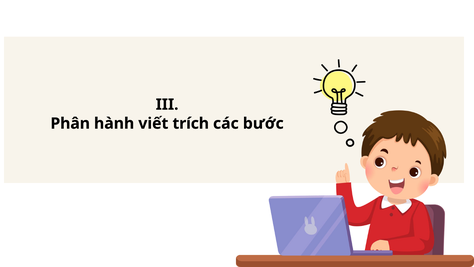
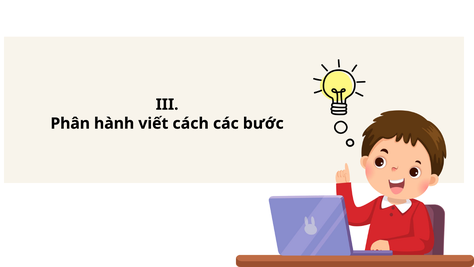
trích: trích -> cách (191, 123)
